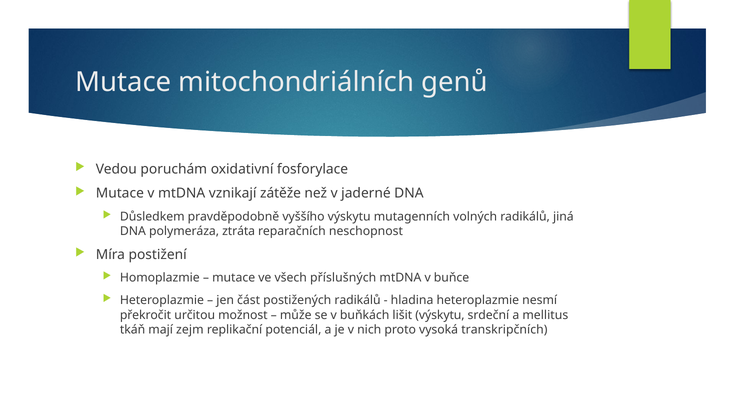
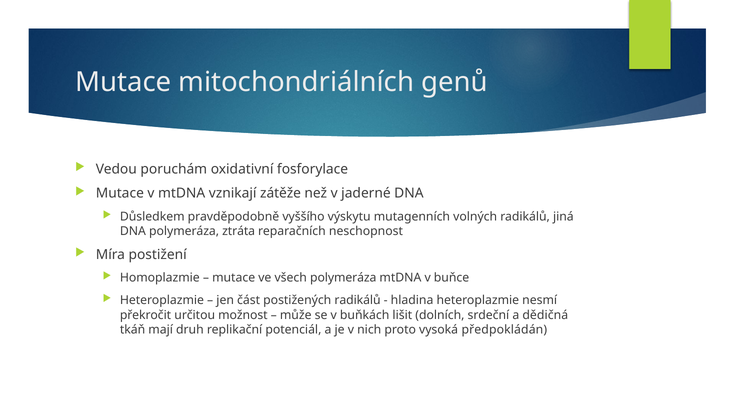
všech příslušných: příslušných -> polymeráza (343, 278)
lišit výskytu: výskytu -> dolních (440, 315)
mellitus: mellitus -> dědičná (545, 315)
zejm: zejm -> druh (190, 329)
transkripčních: transkripčních -> předpokládán (504, 329)
